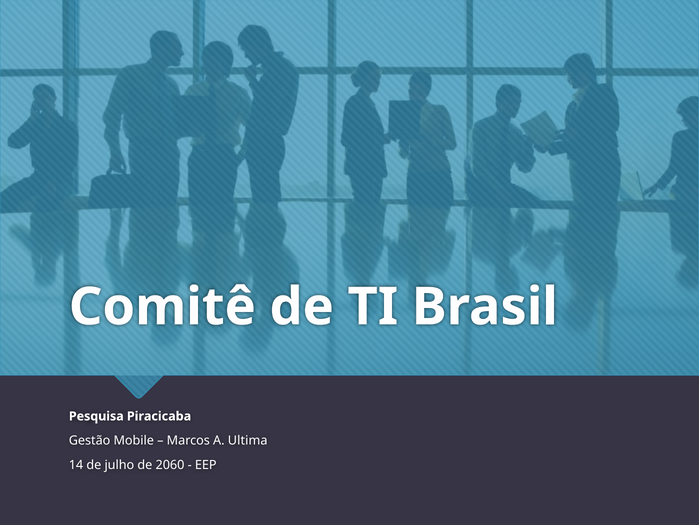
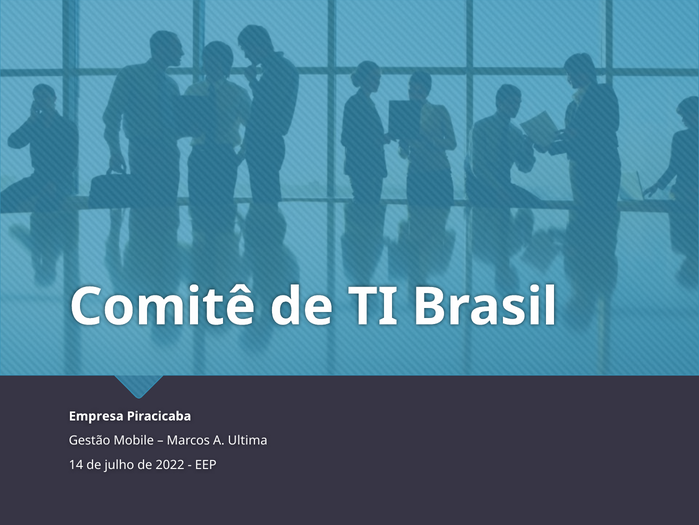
Pesquisa: Pesquisa -> Empresa (96, 416)
2060: 2060 -> 2022 (170, 465)
